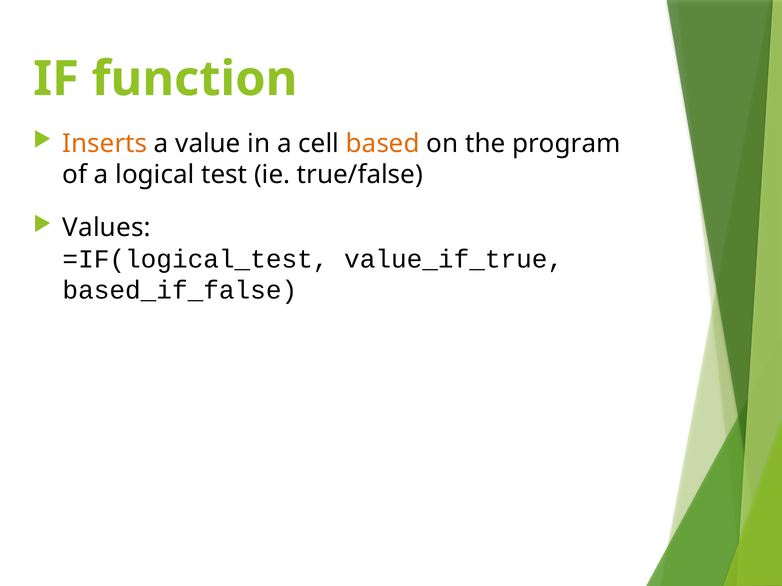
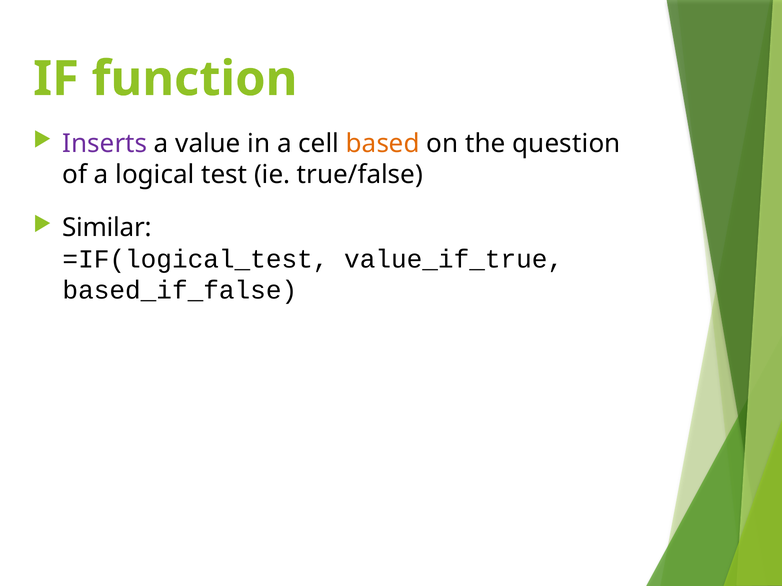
Inserts colour: orange -> purple (105, 144)
program: program -> question (566, 144)
Values: Values -> Similar (107, 228)
